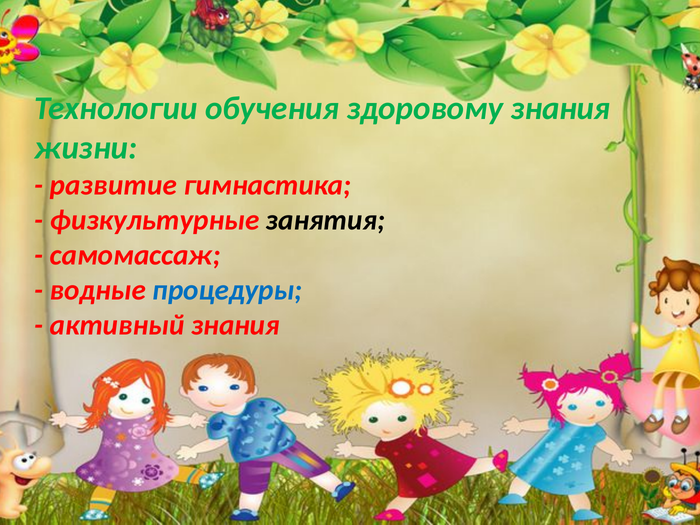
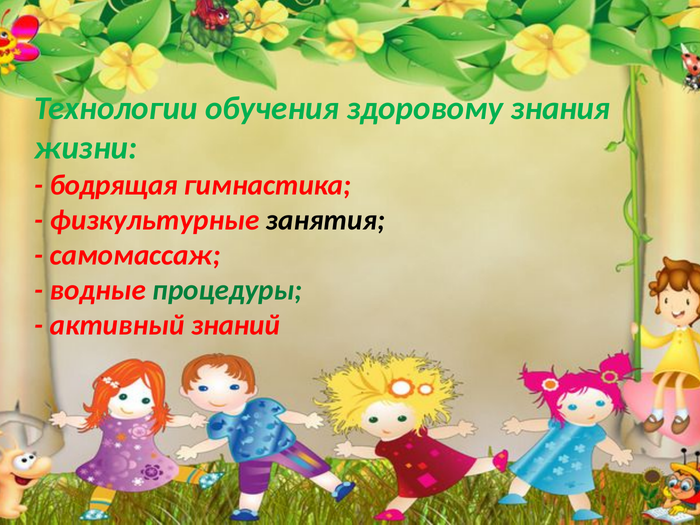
развитие: развитие -> бодрящая (114, 185)
процедуры colour: blue -> green (227, 290)
активный знания: знания -> знаний (235, 325)
